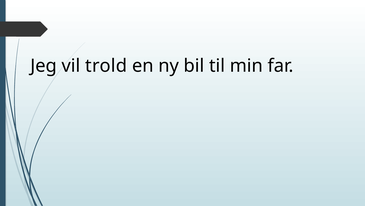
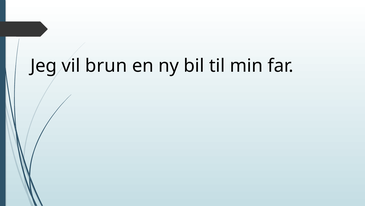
trold: trold -> brun (106, 66)
